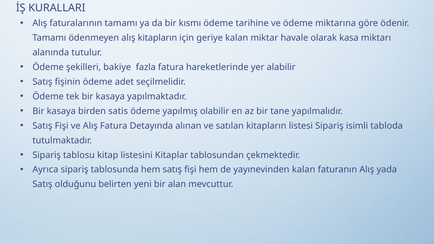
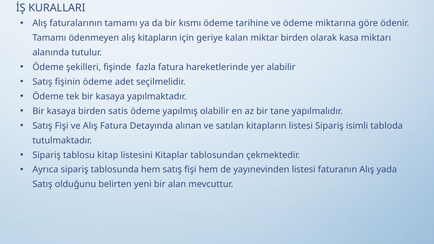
miktar havale: havale -> birden (294, 38)
bakiye: bakiye -> fişinde (117, 67)
yayınevinden kalan: kalan -> listesi (304, 170)
